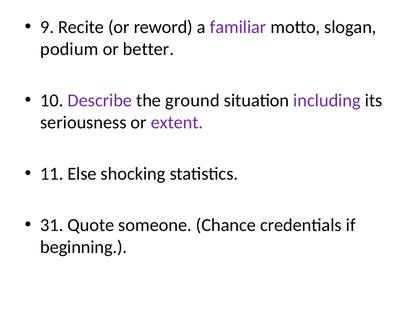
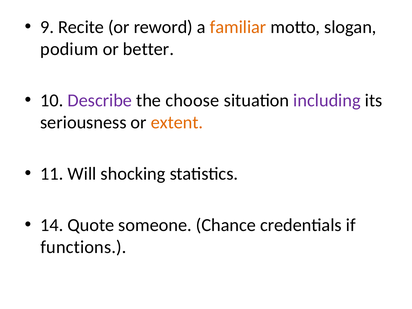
familiar colour: purple -> orange (238, 27)
ground: ground -> choose (192, 100)
extent colour: purple -> orange (177, 122)
Else: Else -> Will (82, 174)
31: 31 -> 14 (52, 225)
beginning: beginning -> functions (84, 247)
